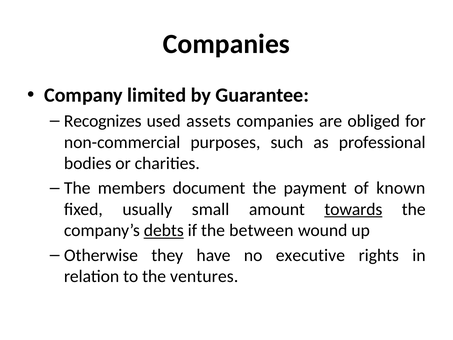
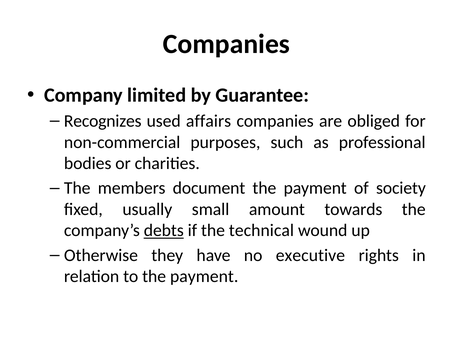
assets: assets -> affairs (209, 121)
known: known -> society (401, 188)
towards underline: present -> none (353, 209)
between: between -> technical (261, 230)
to the ventures: ventures -> payment (204, 276)
